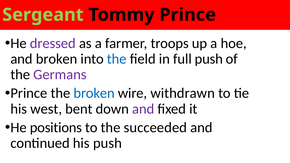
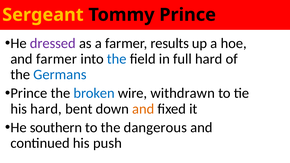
Sergeant colour: light green -> yellow (43, 15)
troops: troops -> results (170, 43)
and broken: broken -> farmer (56, 59)
full push: push -> hard (209, 59)
Germans colour: purple -> blue (60, 75)
his west: west -> hard (46, 109)
and colour: purple -> orange (143, 109)
positions: positions -> southern (56, 128)
succeeded: succeeded -> dangerous (155, 128)
